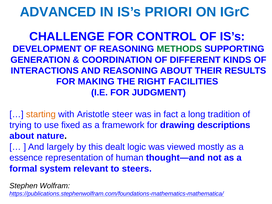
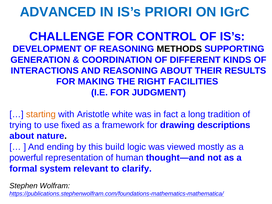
METHODS colour: green -> black (179, 49)
steer: steer -> white (122, 114)
largely: largely -> ending (60, 147)
dealt: dealt -> build (115, 147)
essence: essence -> powerful (26, 158)
steers: steers -> clarify (137, 169)
